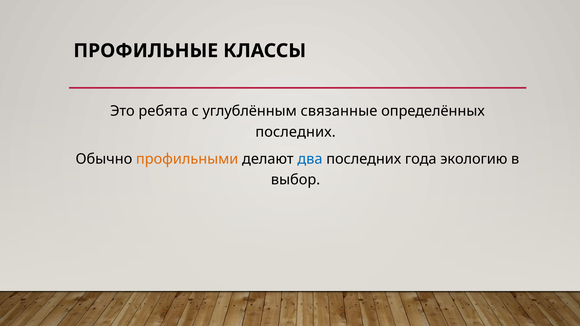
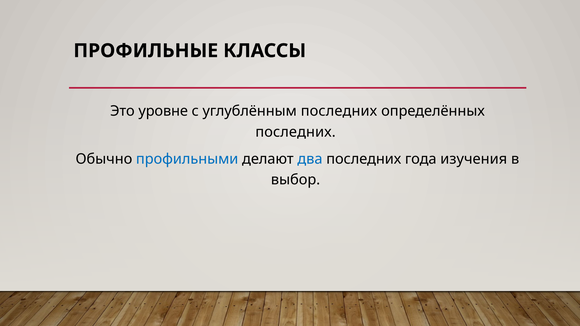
ребята: ребята -> уровне (163, 111)
углублённым связанные: связанные -> последних (339, 111)
профильными colour: orange -> blue (187, 159)
экологию: экологию -> изучения (474, 159)
